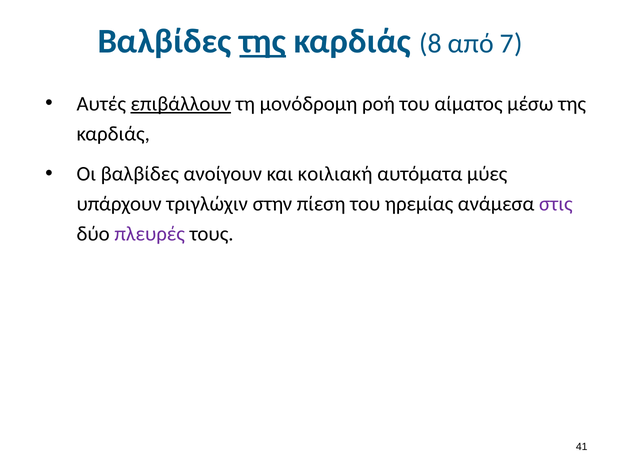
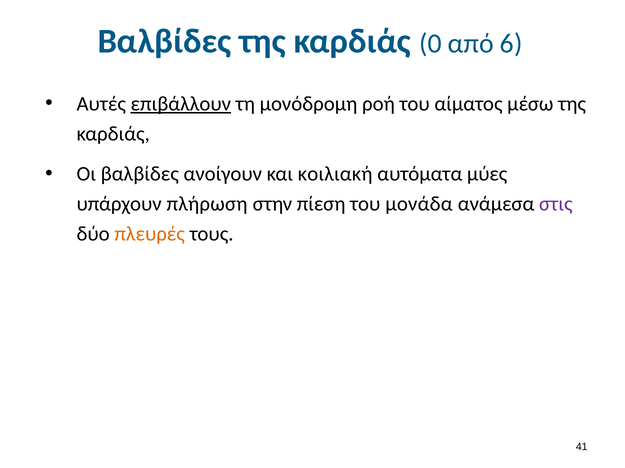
της underline: present -> none (263, 41)
8: 8 -> 0 (430, 44)
7: 7 -> 6 (511, 44)
τριγλώχιν: τριγλώχιν -> πλήρωση (207, 204)
ηρεμίας: ηρεμίας -> μονάδα (419, 204)
πλευρές colour: purple -> orange (150, 234)
